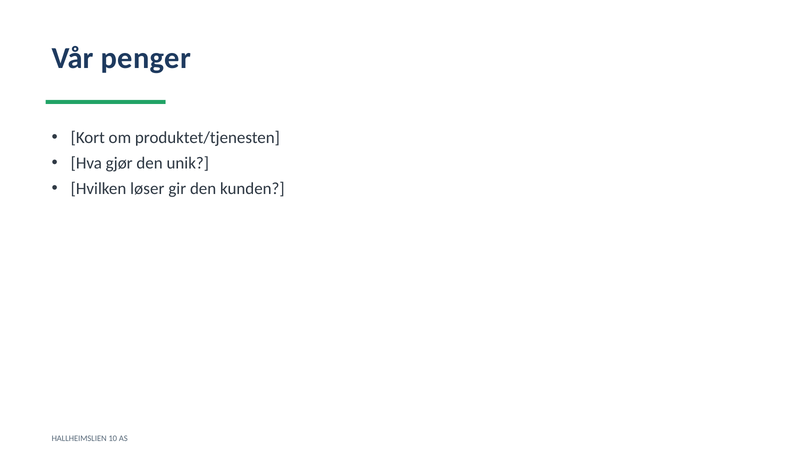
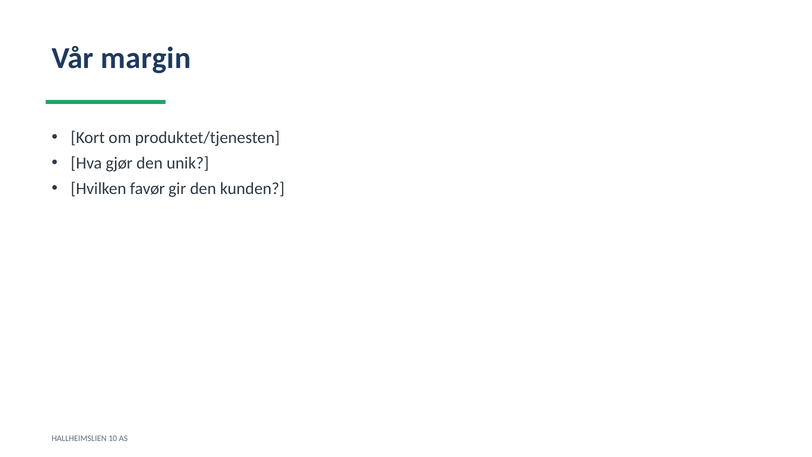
penger: penger -> margin (146, 58)
løser: løser -> favør (147, 188)
